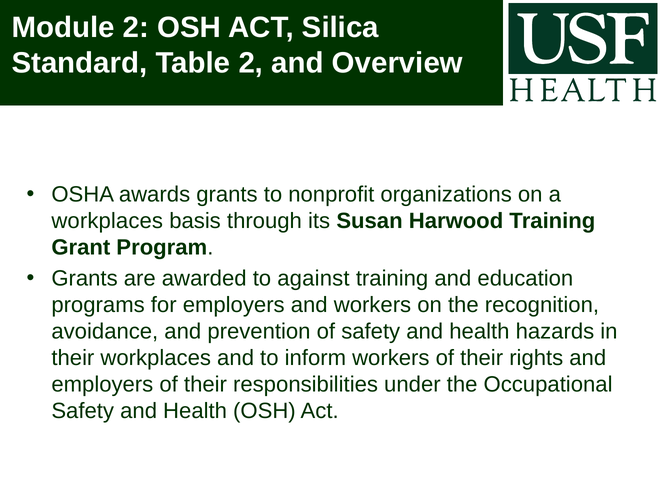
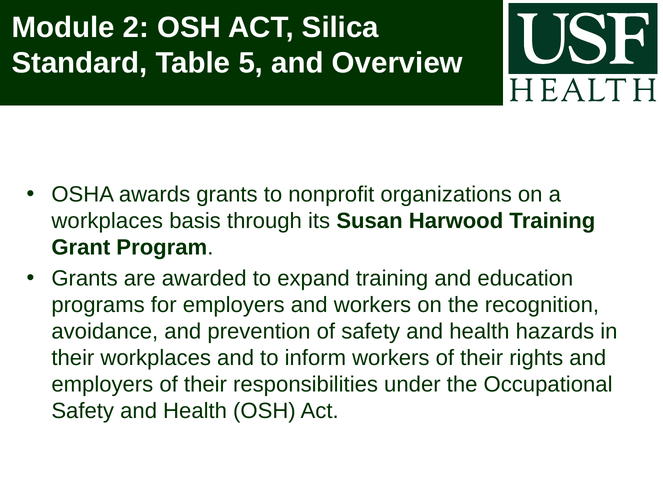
Table 2: 2 -> 5 (251, 63)
against: against -> expand (314, 279)
